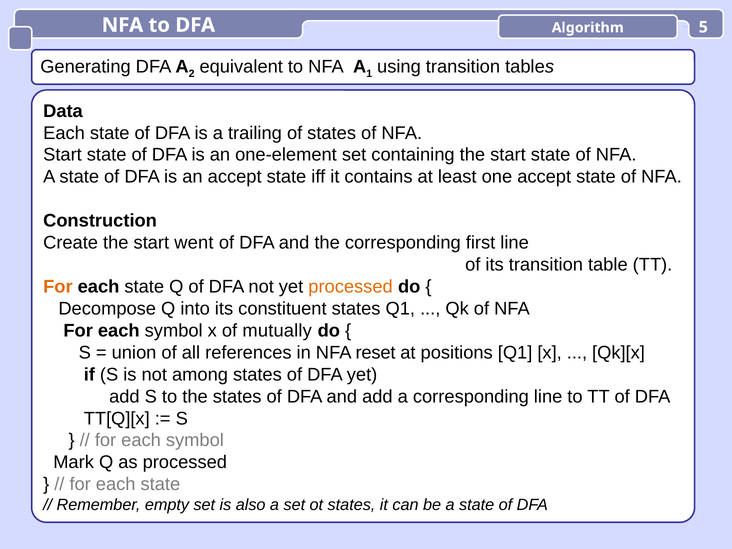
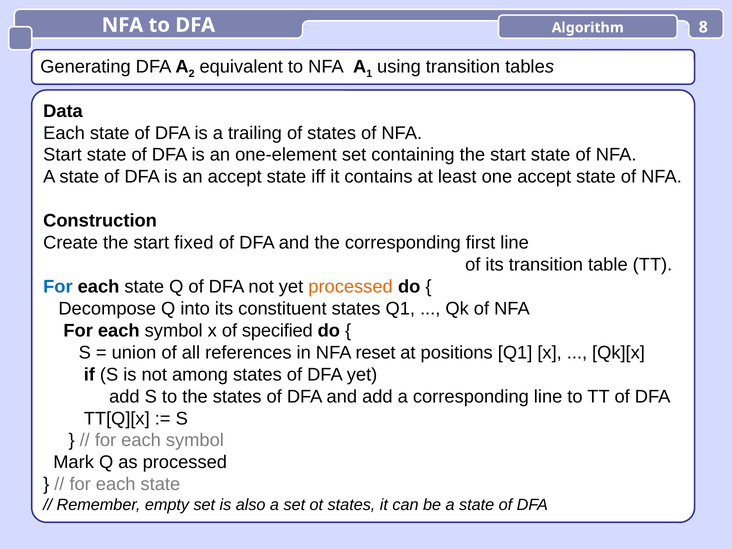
5: 5 -> 8 (703, 27)
went: went -> fixed (194, 243)
For colour: orange -> blue (58, 287)
mutually: mutually -> specified (277, 331)
